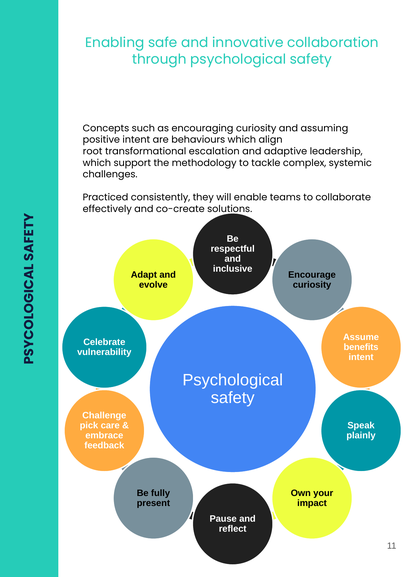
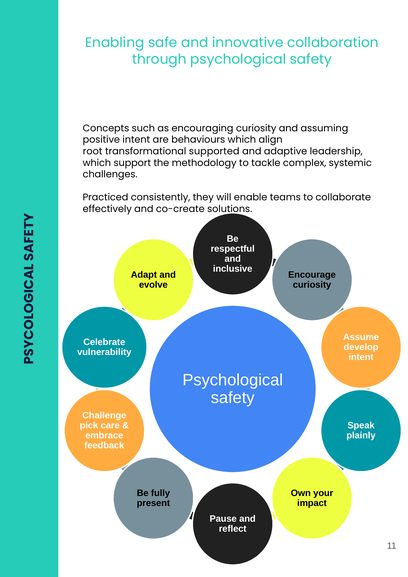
escalation: escalation -> supported (214, 151)
benefits: benefits -> develop (361, 347)
